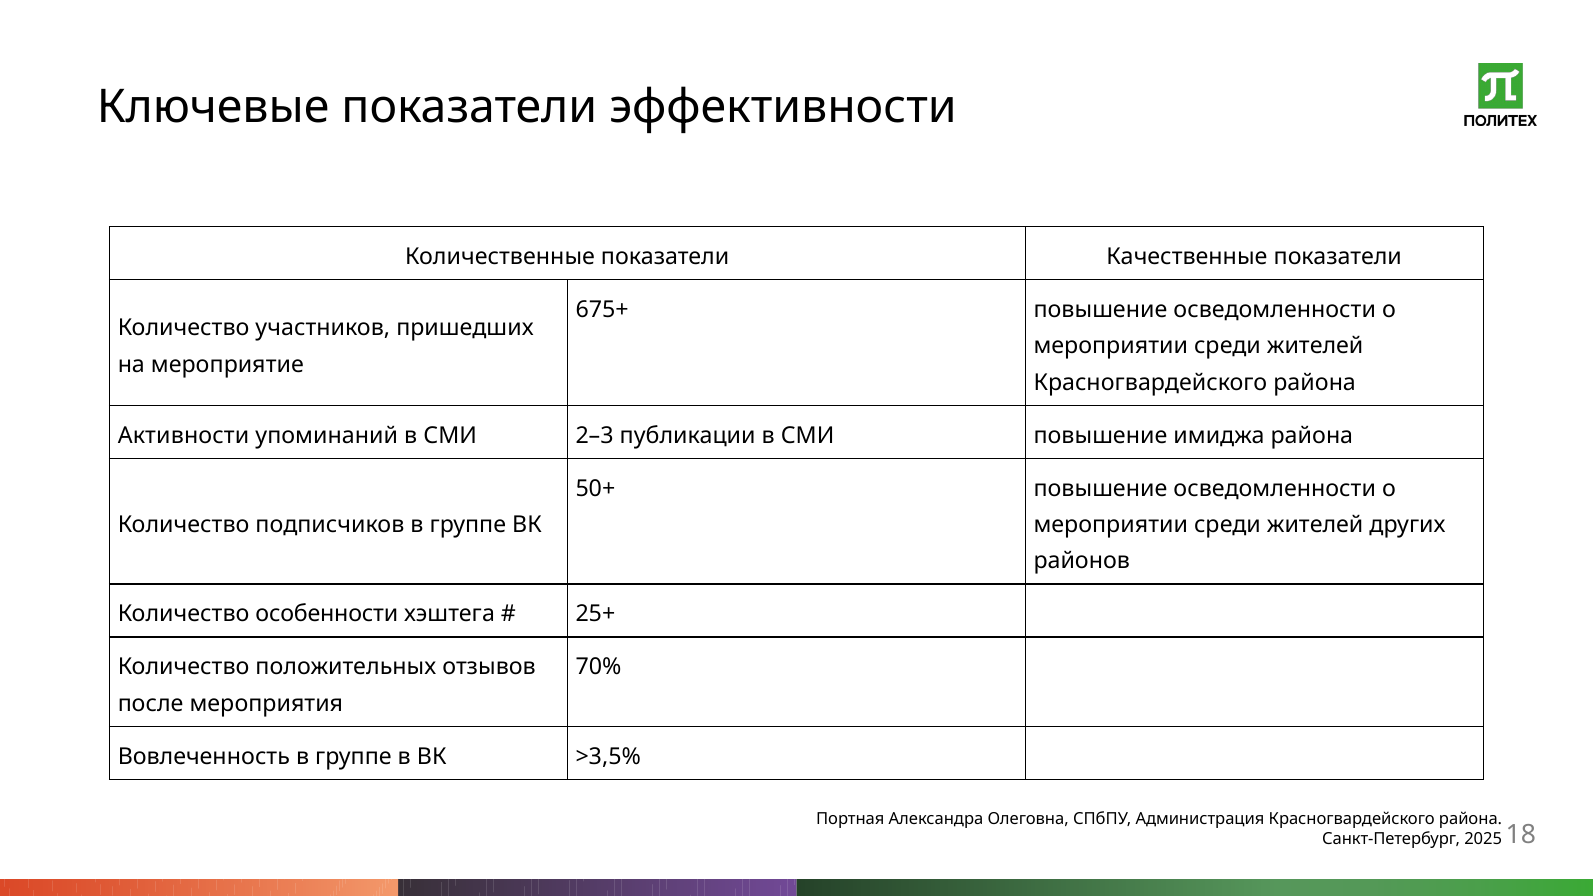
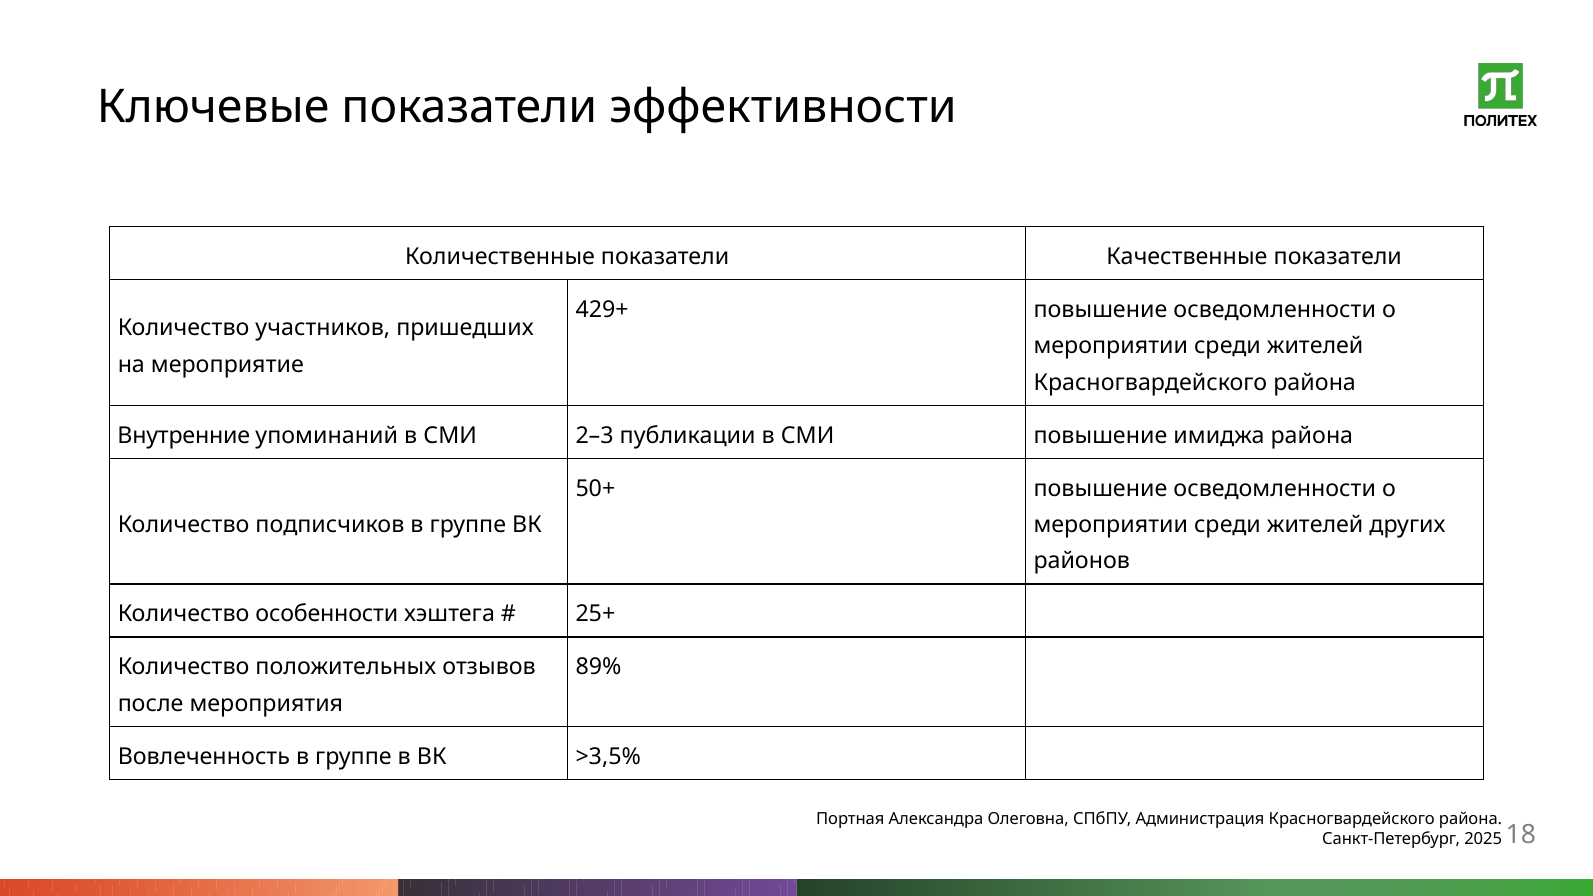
675+: 675+ -> 429+ (602, 310)
Активности: Активности -> Внутренние (184, 436)
70%: 70% -> 89% (598, 667)
